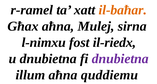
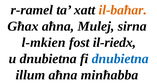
l-nimxu: l-nimxu -> l-mkien (44, 43)
dnubietna colour: purple -> blue (120, 59)
quddiemu: quddiemu -> minħabba (110, 76)
